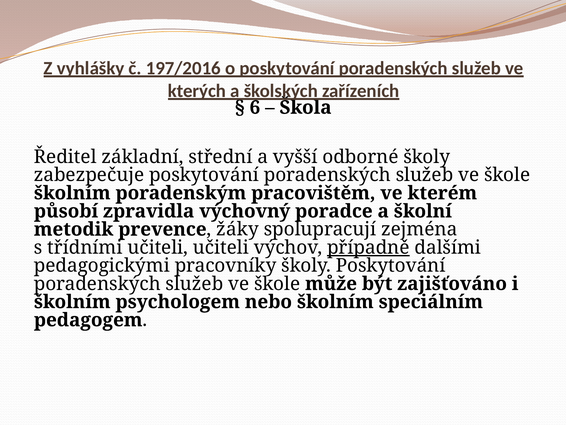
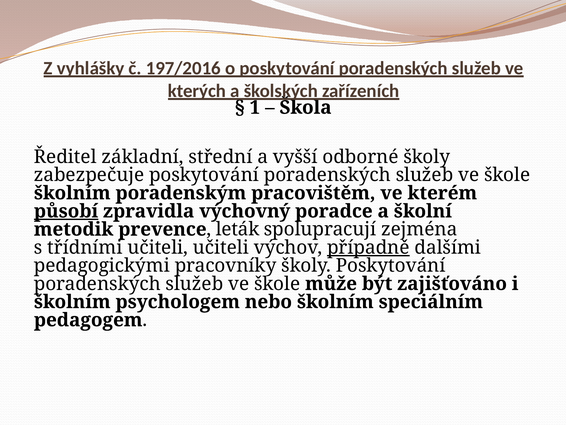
6: 6 -> 1 (255, 107)
působí underline: none -> present (66, 211)
žáky: žáky -> leták (238, 229)
